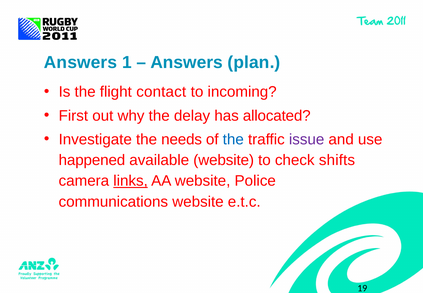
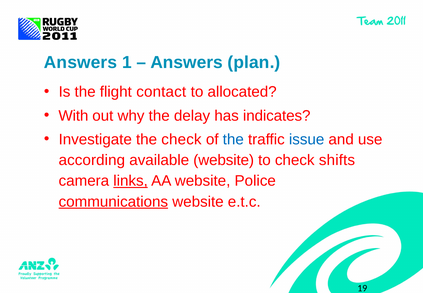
incoming: incoming -> allocated (242, 92)
First: First -> With (73, 116)
allocated: allocated -> indicates (277, 116)
the needs: needs -> check (181, 139)
issue colour: purple -> blue (307, 139)
happened: happened -> according (92, 160)
communications underline: none -> present (113, 202)
